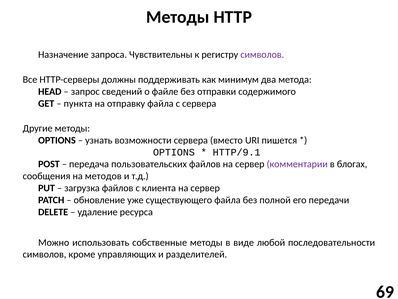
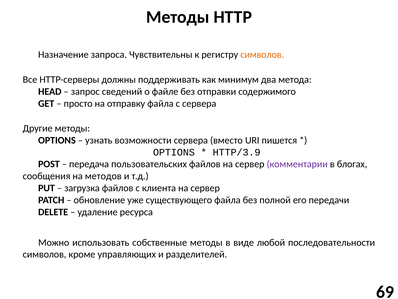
символов colour: purple -> orange (262, 54)
пункта: пункта -> просто (78, 103)
HTTP/9.1: HTTP/9.1 -> HTTP/3.9 (237, 152)
